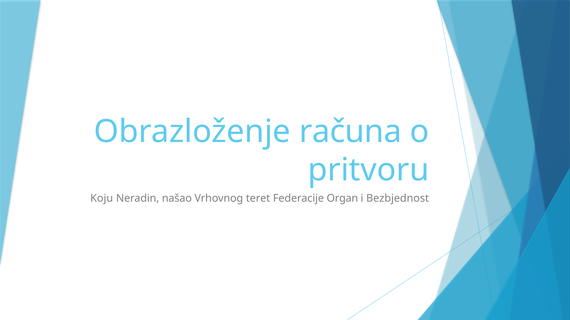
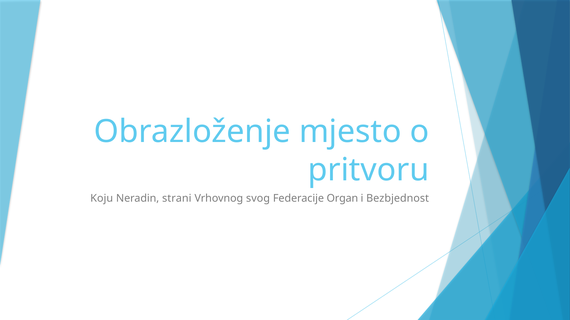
računa: računa -> mjesto (350, 132)
našao: našao -> strani (177, 199)
teret: teret -> svog (258, 199)
